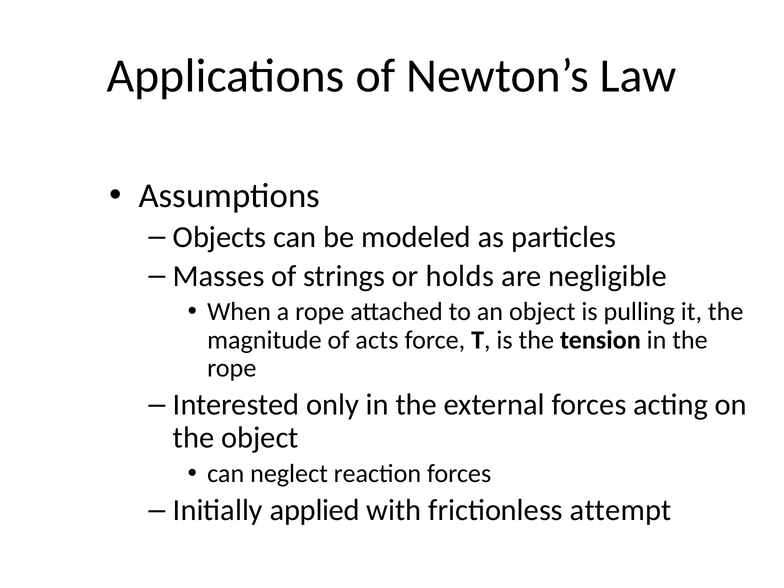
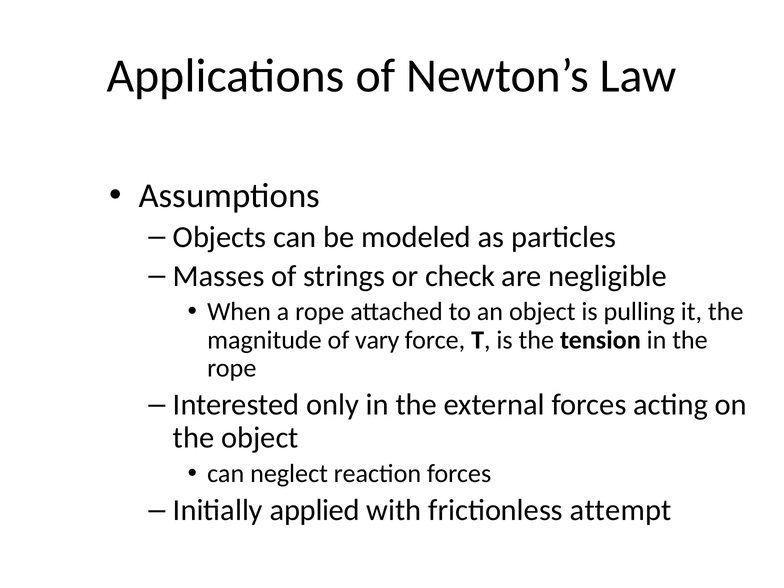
holds: holds -> check (460, 276)
acts: acts -> vary (377, 340)
